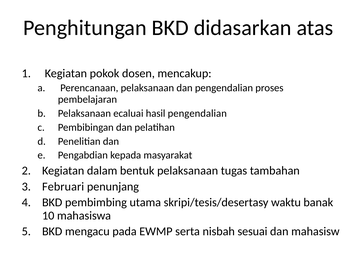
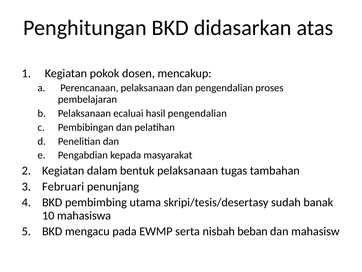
waktu: waktu -> sudah (286, 202)
sesuai: sesuai -> beban (252, 231)
